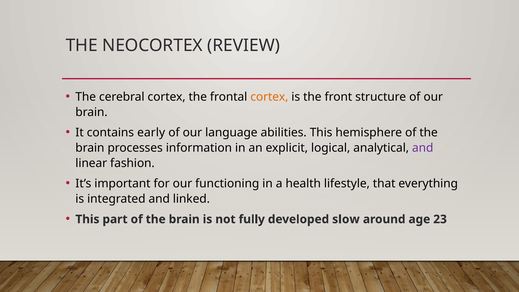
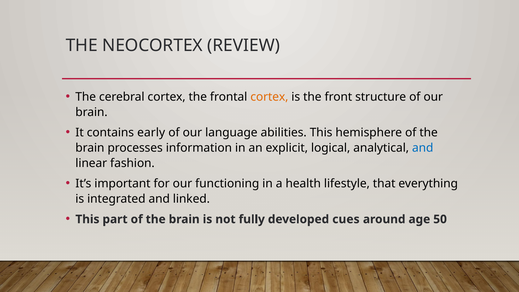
and colour: purple -> blue (423, 148)
slow: slow -> cues (346, 219)
23: 23 -> 50 (440, 219)
